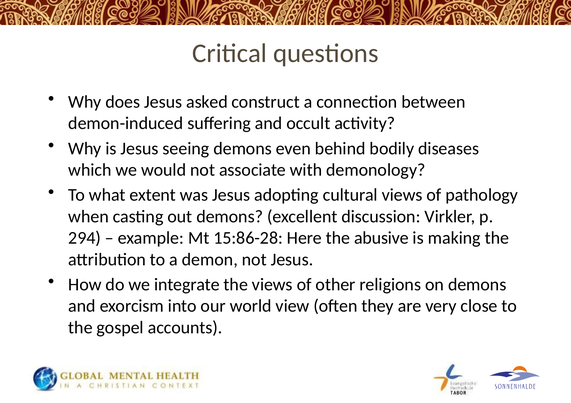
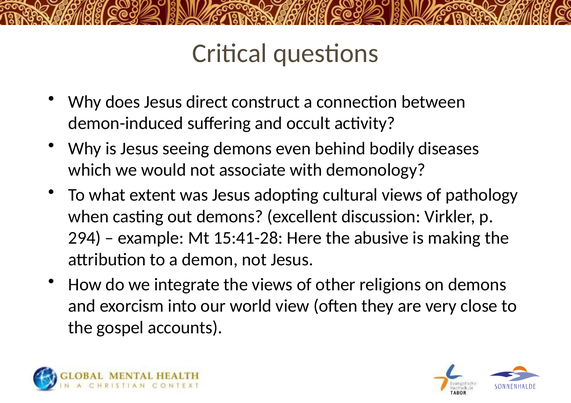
asked: asked -> direct (207, 102)
15:86-28: 15:86-28 -> 15:41-28 (248, 238)
